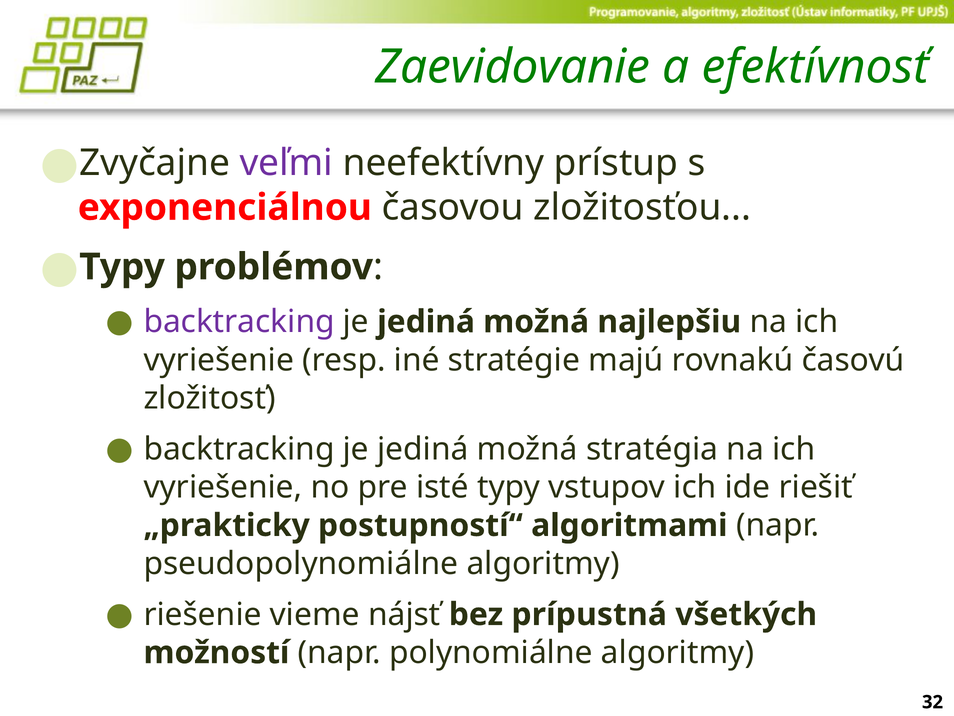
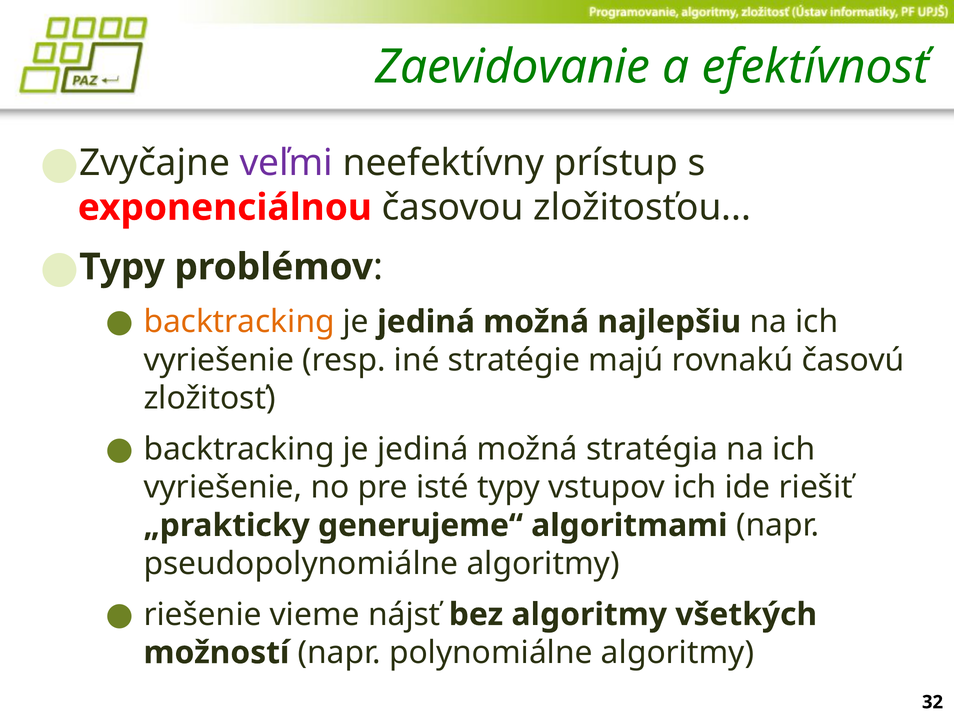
backtracking colour: purple -> orange (239, 322)
postupností“: postupností“ -> generujeme“ (421, 525)
bez prípustná: prípustná -> algoritmy (589, 614)
